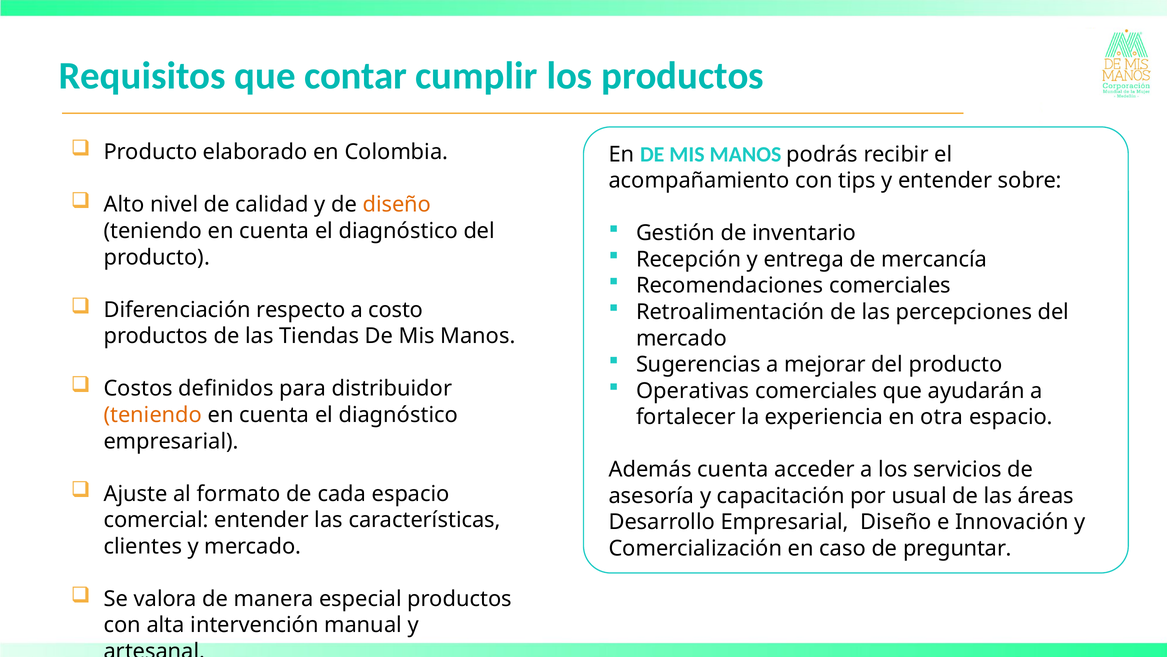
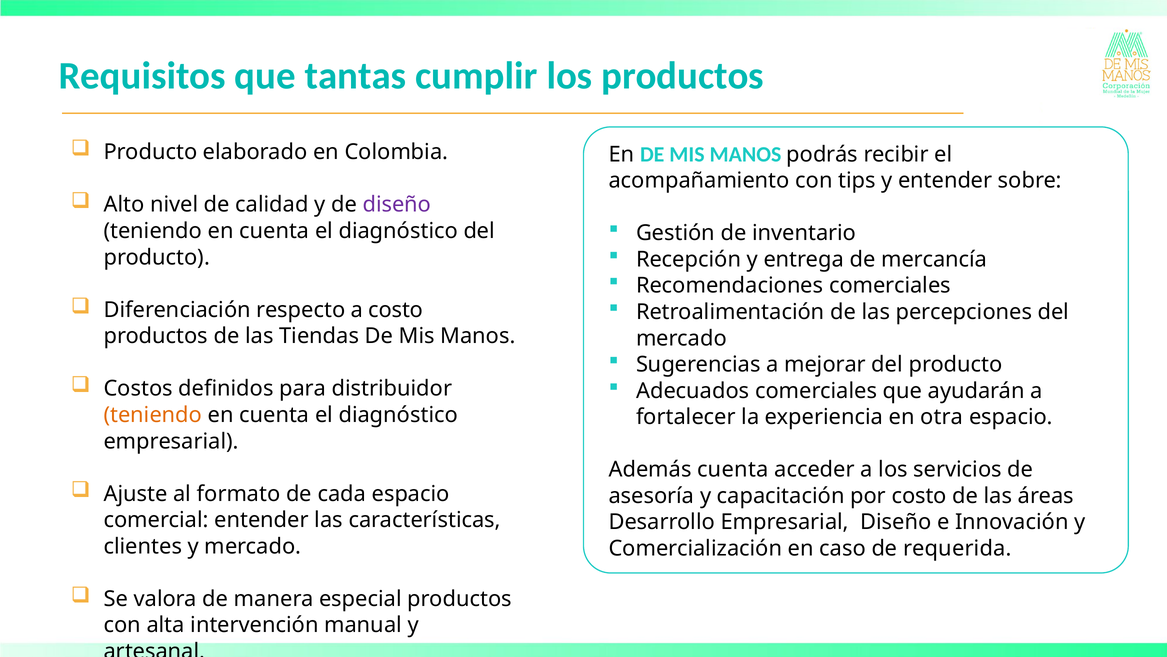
contar: contar -> tantas (355, 76)
diseño colour: orange -> purple (397, 205)
Operativas: Operativas -> Adecuados (693, 391)
por usual: usual -> costo (919, 496)
preguntar: preguntar -> requerida (957, 548)
